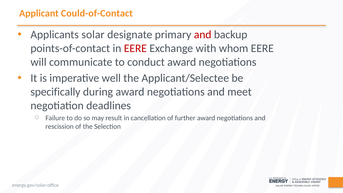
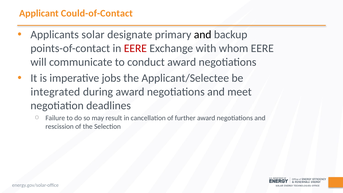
and colour: red -> black (203, 35)
well: well -> jobs (111, 78)
specifically: specifically -> integrated (55, 92)
